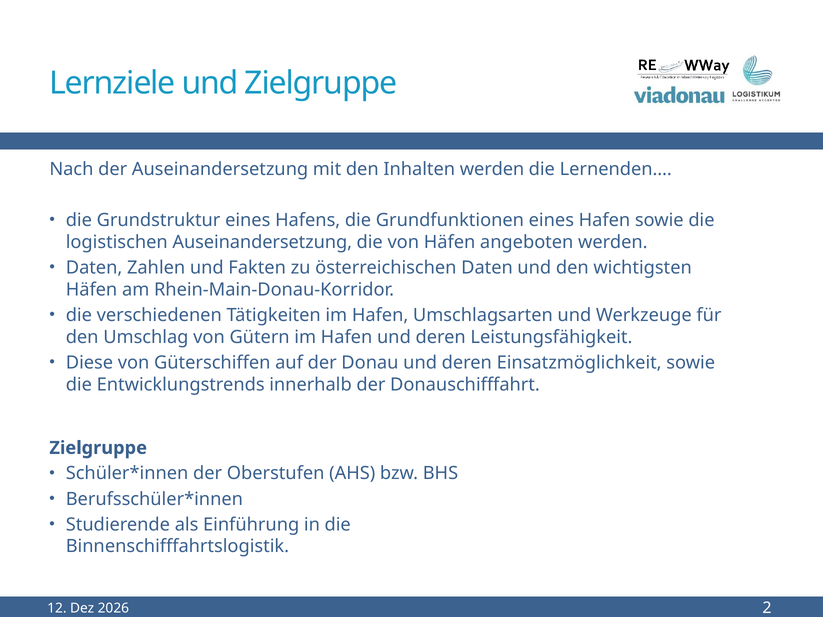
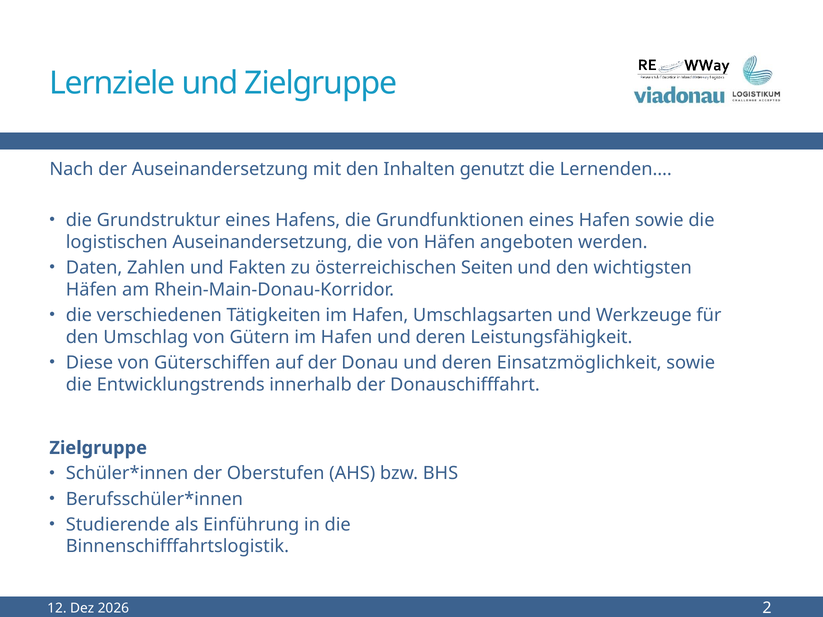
Inhalten werden: werden -> genutzt (492, 169)
österreichischen Daten: Daten -> Seiten (487, 268)
